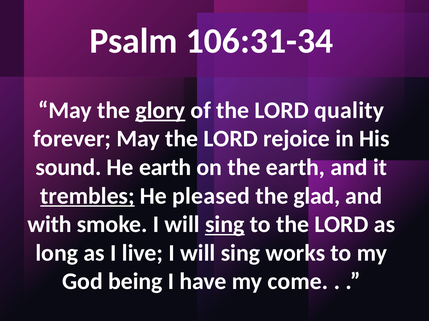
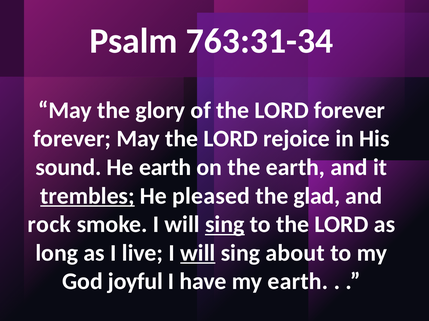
106:31-34: 106:31-34 -> 763:31-34 (260, 41)
glory underline: present -> none (160, 110)
LORD quality: quality -> forever (349, 110)
with: with -> rock (49, 225)
will underline: none -> present (198, 253)
works: works -> about (295, 253)
being: being -> joyful (135, 282)
my come: come -> earth (298, 282)
